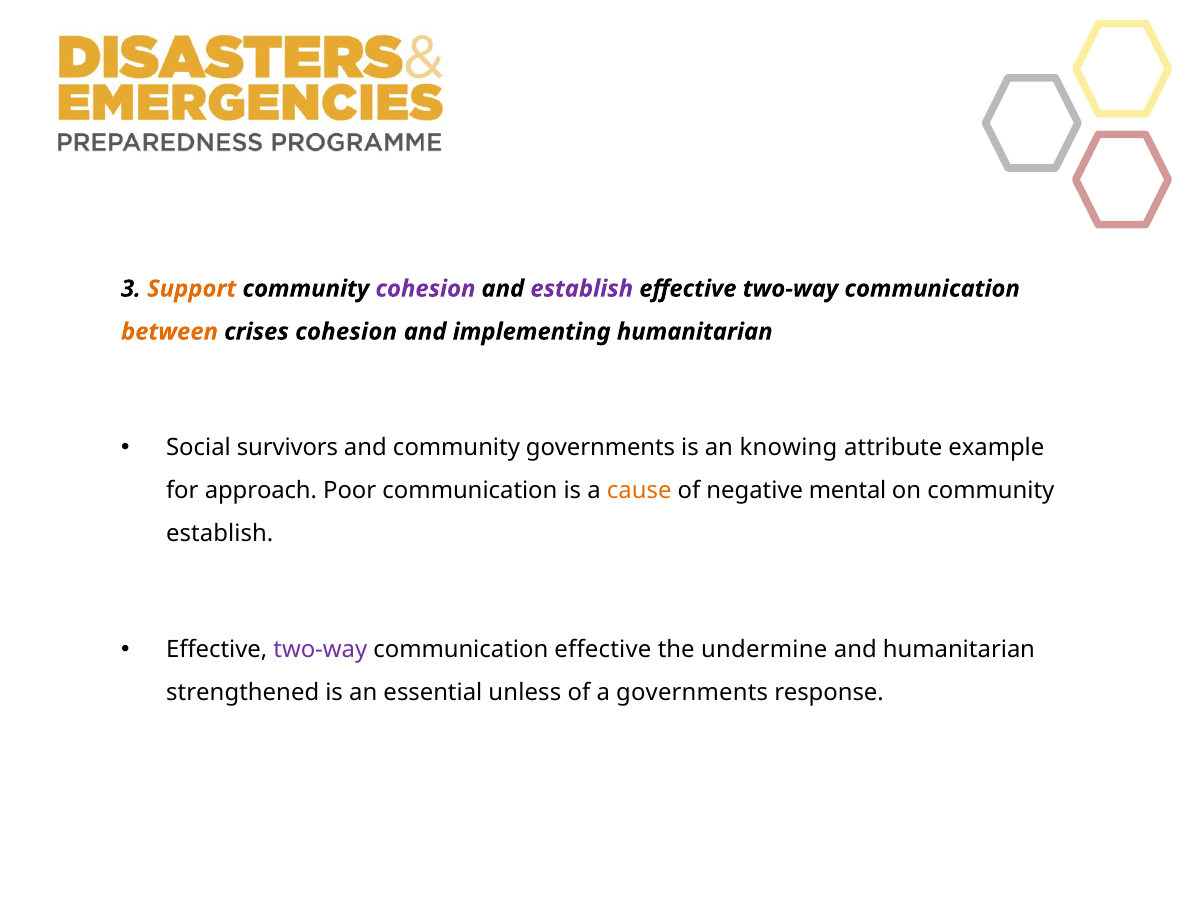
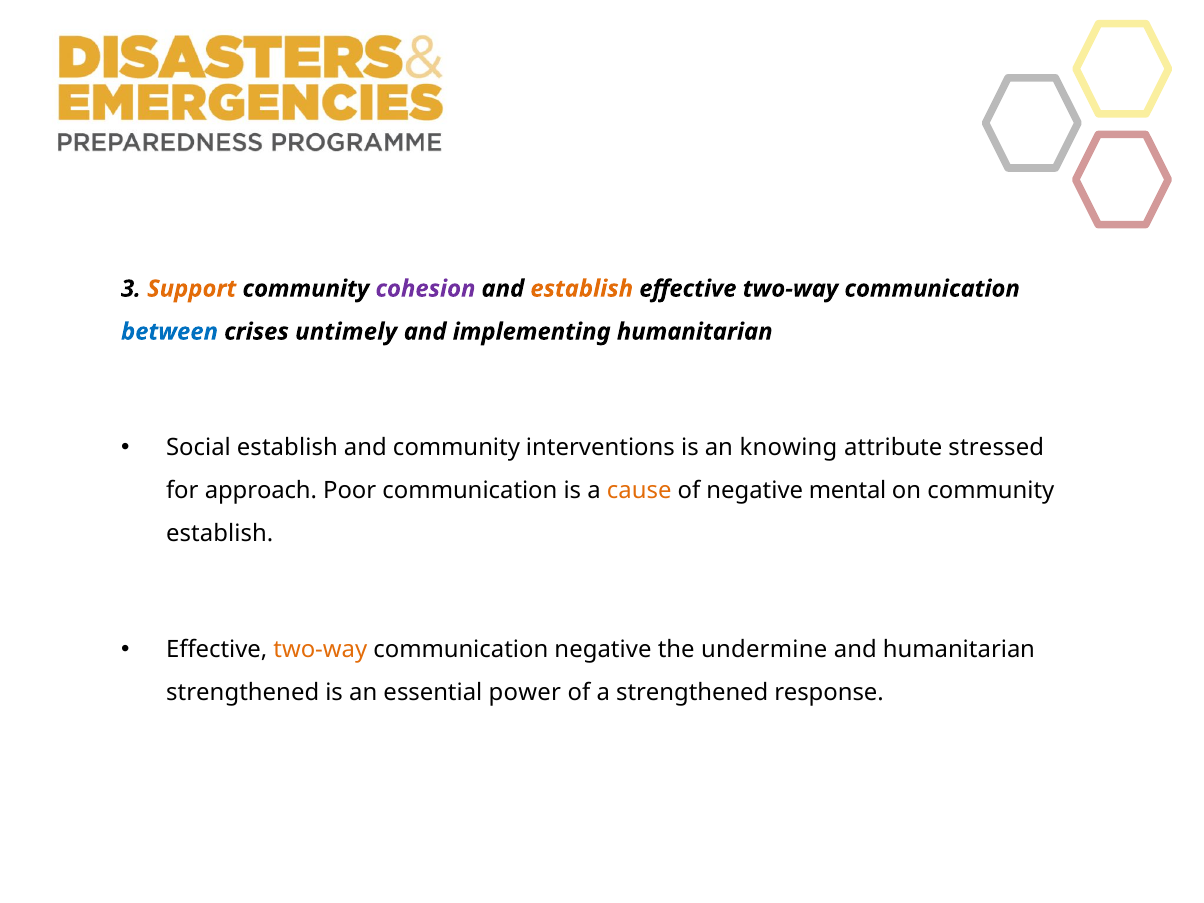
establish colour: purple -> orange (582, 289)
between colour: orange -> blue (170, 332)
crises cohesion: cohesion -> untimely (346, 332)
Social survivors: survivors -> establish (287, 448)
community governments: governments -> interventions (600, 448)
example: example -> stressed (996, 448)
two-way colour: purple -> orange (320, 650)
communication effective: effective -> negative (603, 650)
unless: unless -> power (525, 693)
a governments: governments -> strengthened (692, 693)
